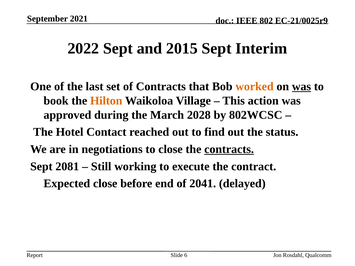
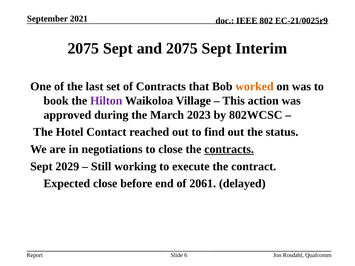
2022: 2022 -> 2075 (83, 48)
and 2015: 2015 -> 2075 (182, 48)
was underline: present -> none (302, 87)
Hilton colour: orange -> purple (106, 101)
2028: 2028 -> 2023 (199, 115)
2081: 2081 -> 2029 (67, 167)
2041: 2041 -> 2061 (203, 184)
